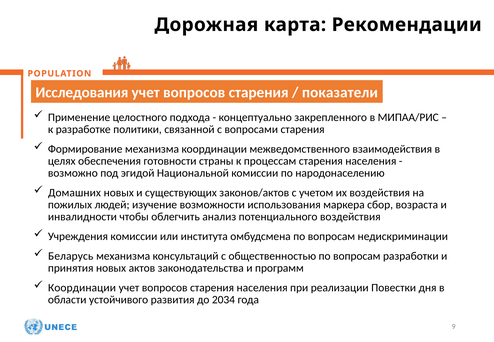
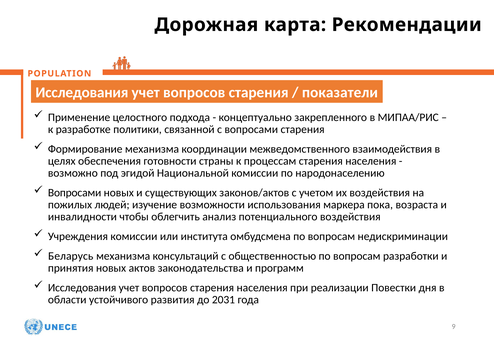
Домашних: Домашних -> Вопросами (75, 193)
сбор: сбор -> пока (380, 205)
Координации: Координации -> Исследования (82, 288)
2034: 2034 -> 2031 (223, 300)
